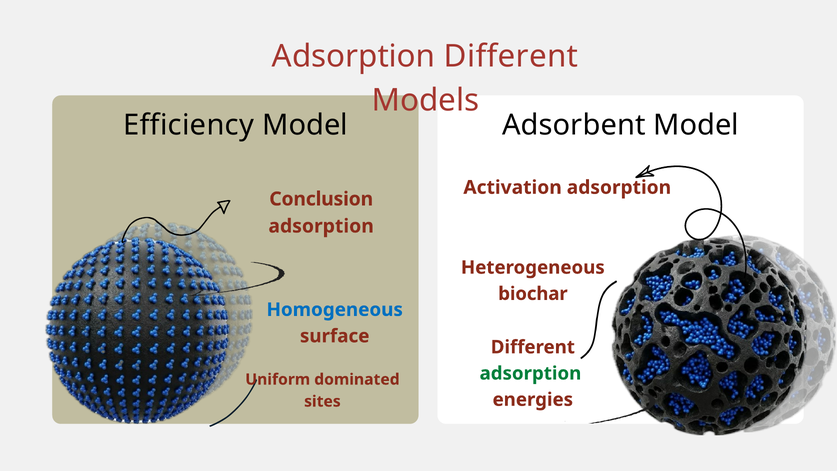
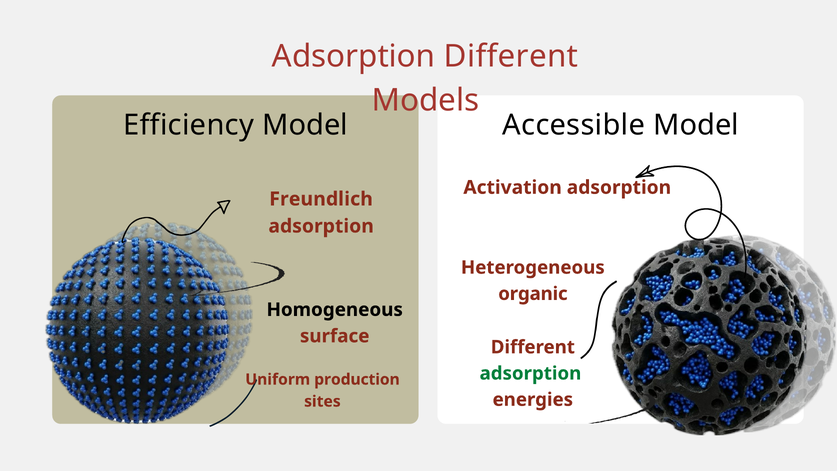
Adsorbent: Adsorbent -> Accessible (574, 125)
Conclusion: Conclusion -> Freundlich (321, 199)
biochar: biochar -> organic (533, 294)
Homogeneous colour: blue -> black (335, 310)
dominated: dominated -> production (357, 379)
